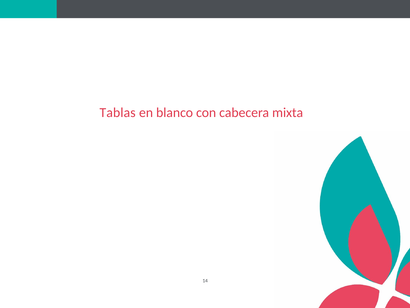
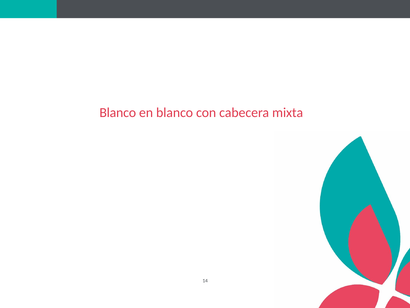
Tablas: Tablas -> Blanco (118, 113)
